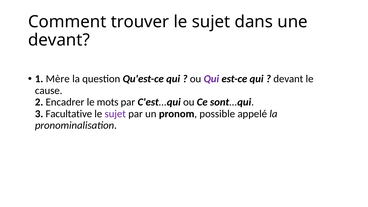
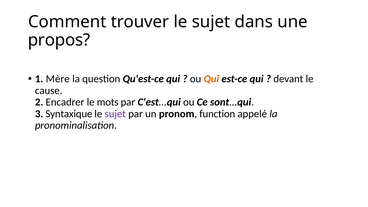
devant: devant -> propos (59, 40)
Qui colour: purple -> orange (211, 79)
Facultative: Facultative -> Syntaxique (69, 114)
possible: possible -> function (217, 114)
